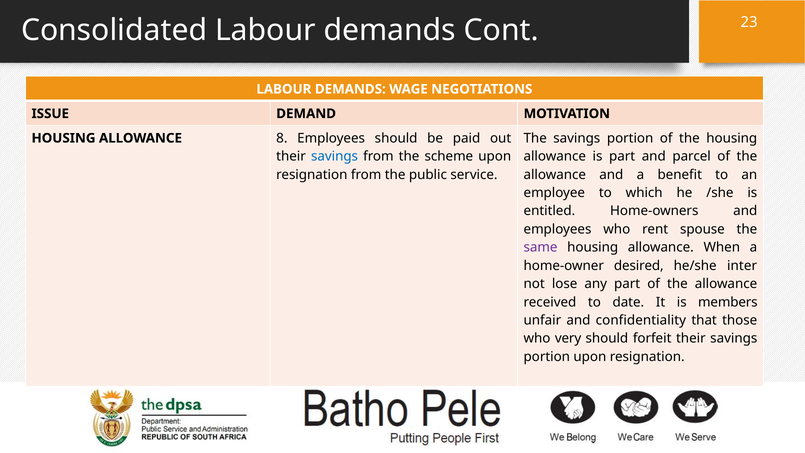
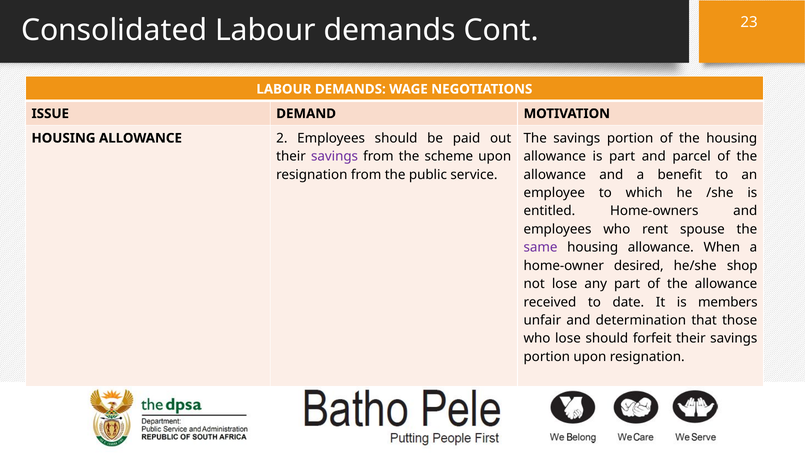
8: 8 -> 2 (282, 138)
savings colour: blue -> purple (335, 156)
inter: inter -> shop (742, 266)
confidentiality: confidentiality -> determination (641, 320)
who very: very -> lose (568, 338)
